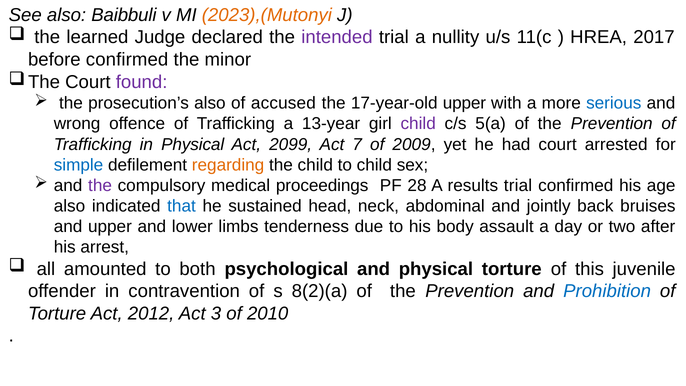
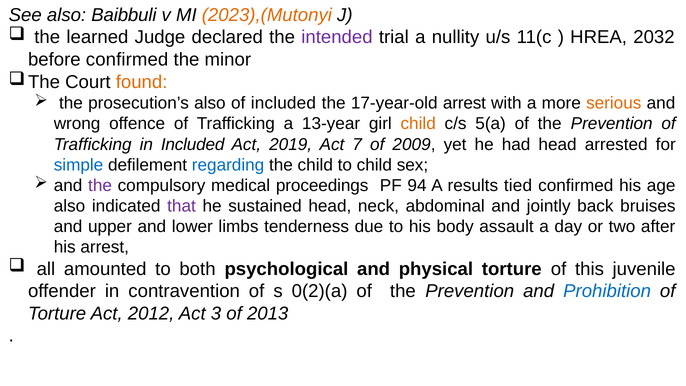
2017: 2017 -> 2032 (654, 37)
found colour: purple -> orange (142, 82)
of accused: accused -> included (283, 103)
17-year-old upper: upper -> arrest (464, 103)
serious colour: blue -> orange (614, 103)
child colour: purple -> orange (418, 124)
in Physical: Physical -> Included (193, 144)
2099: 2099 -> 2019 (291, 144)
had court: court -> head (558, 144)
regarding colour: orange -> blue (228, 165)
28: 28 -> 94 (417, 186)
results trial: trial -> tied (518, 186)
that colour: blue -> purple (182, 206)
8(2)(a: 8(2)(a -> 0(2)(a (320, 291)
2010: 2010 -> 2013 (268, 313)
